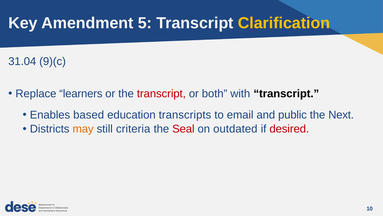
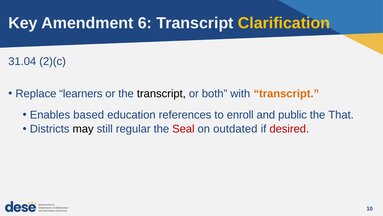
5: 5 -> 6 (145, 23)
9)(c: 9)(c -> 2)(c (53, 61)
transcript colour: red -> black (161, 93)
transcript colour: black -> orange (286, 93)
transcripts: transcripts -> references (185, 115)
email: email -> enroll (240, 115)
Next: Next -> That (341, 115)
may colour: orange -> black (83, 129)
criteria: criteria -> regular (133, 129)
